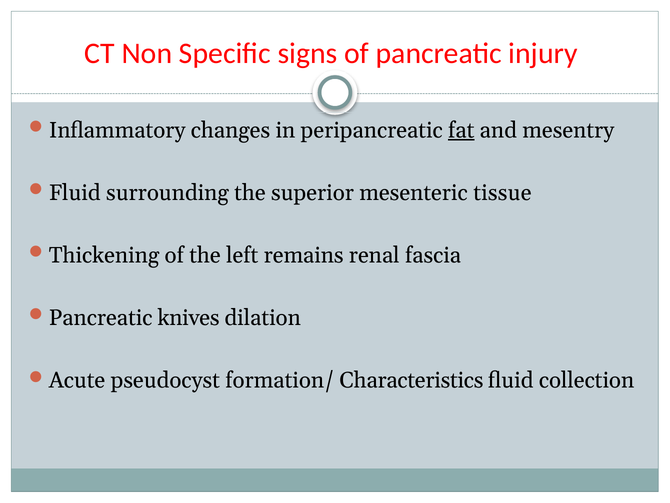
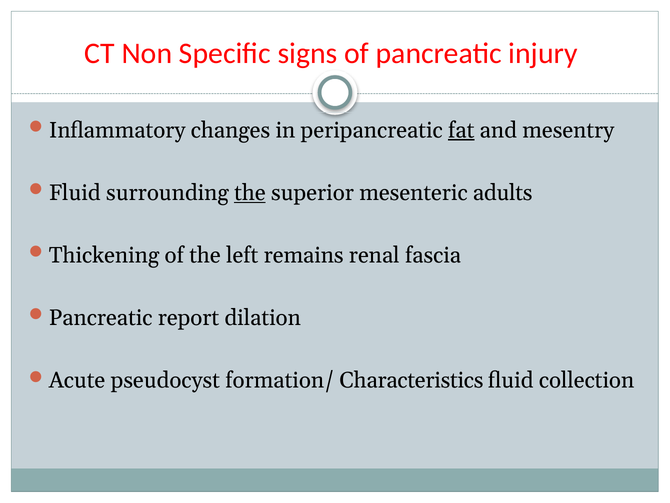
the underline: none -> present (250, 193)
tissue: tissue -> adults (503, 193)
knives: knives -> report (188, 318)
